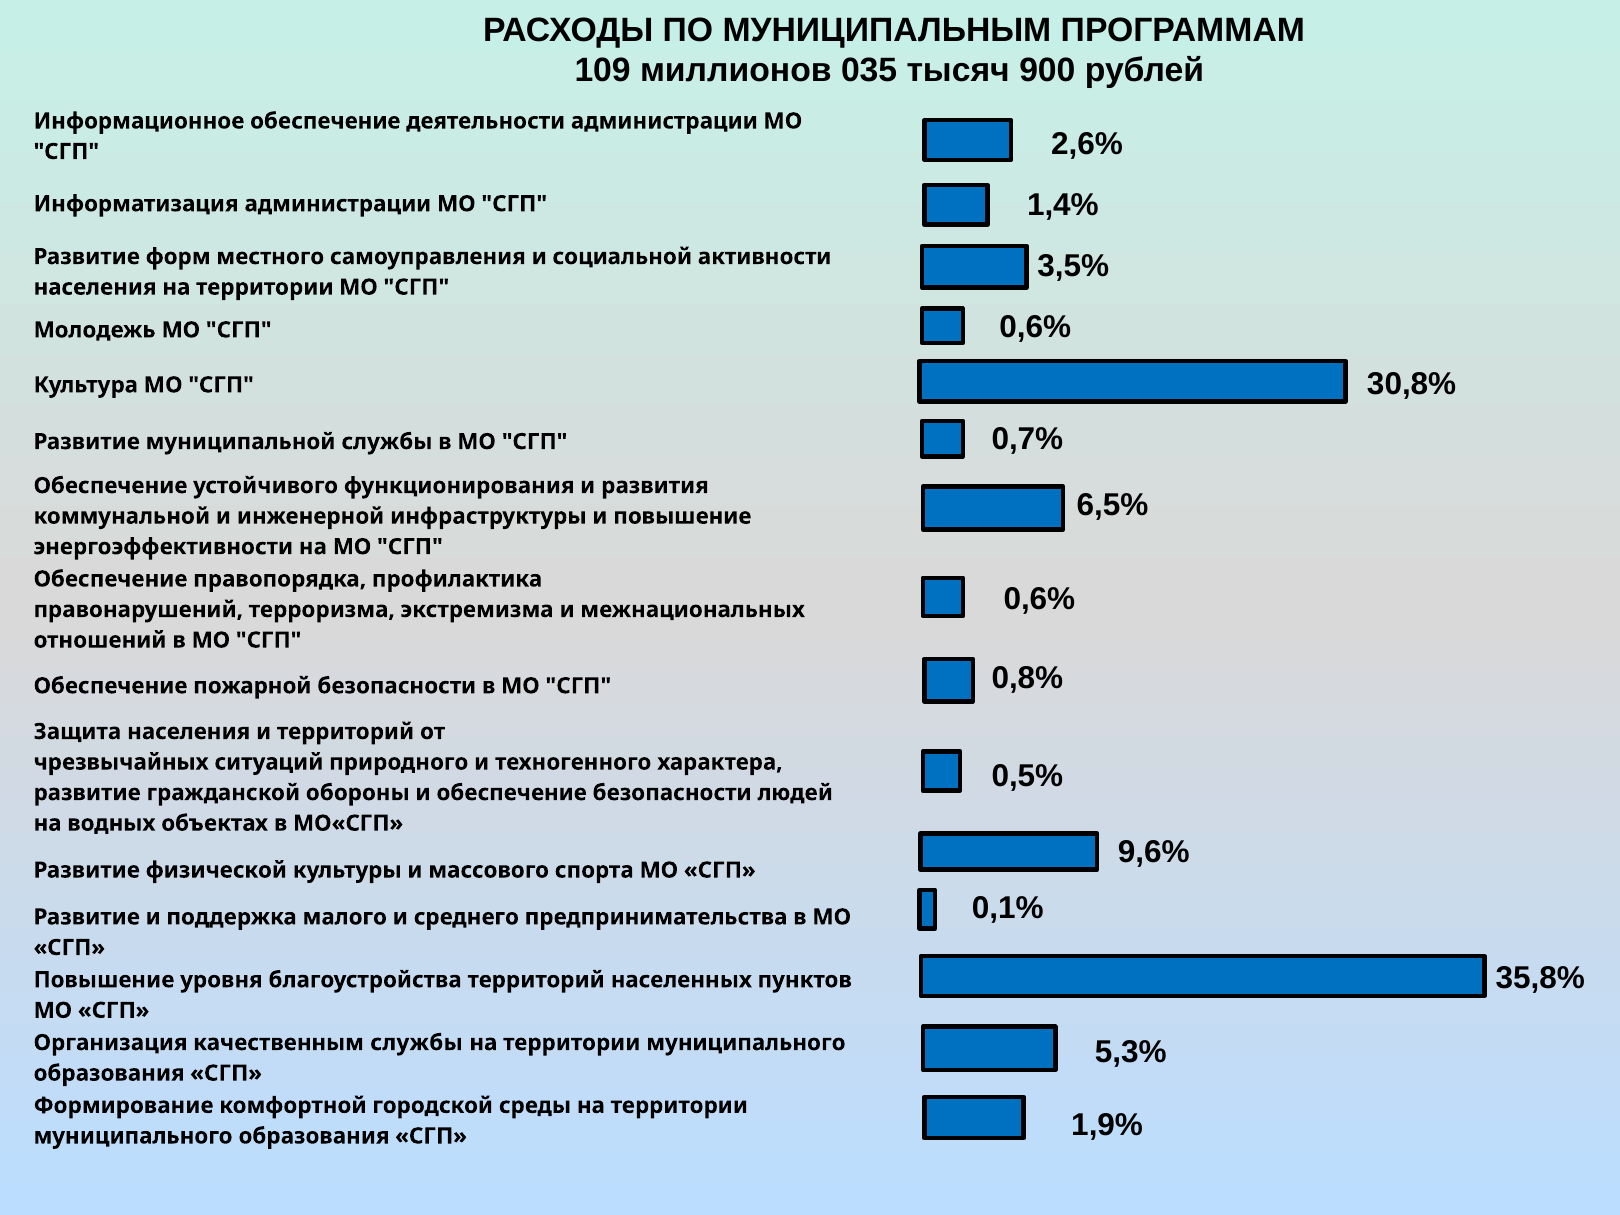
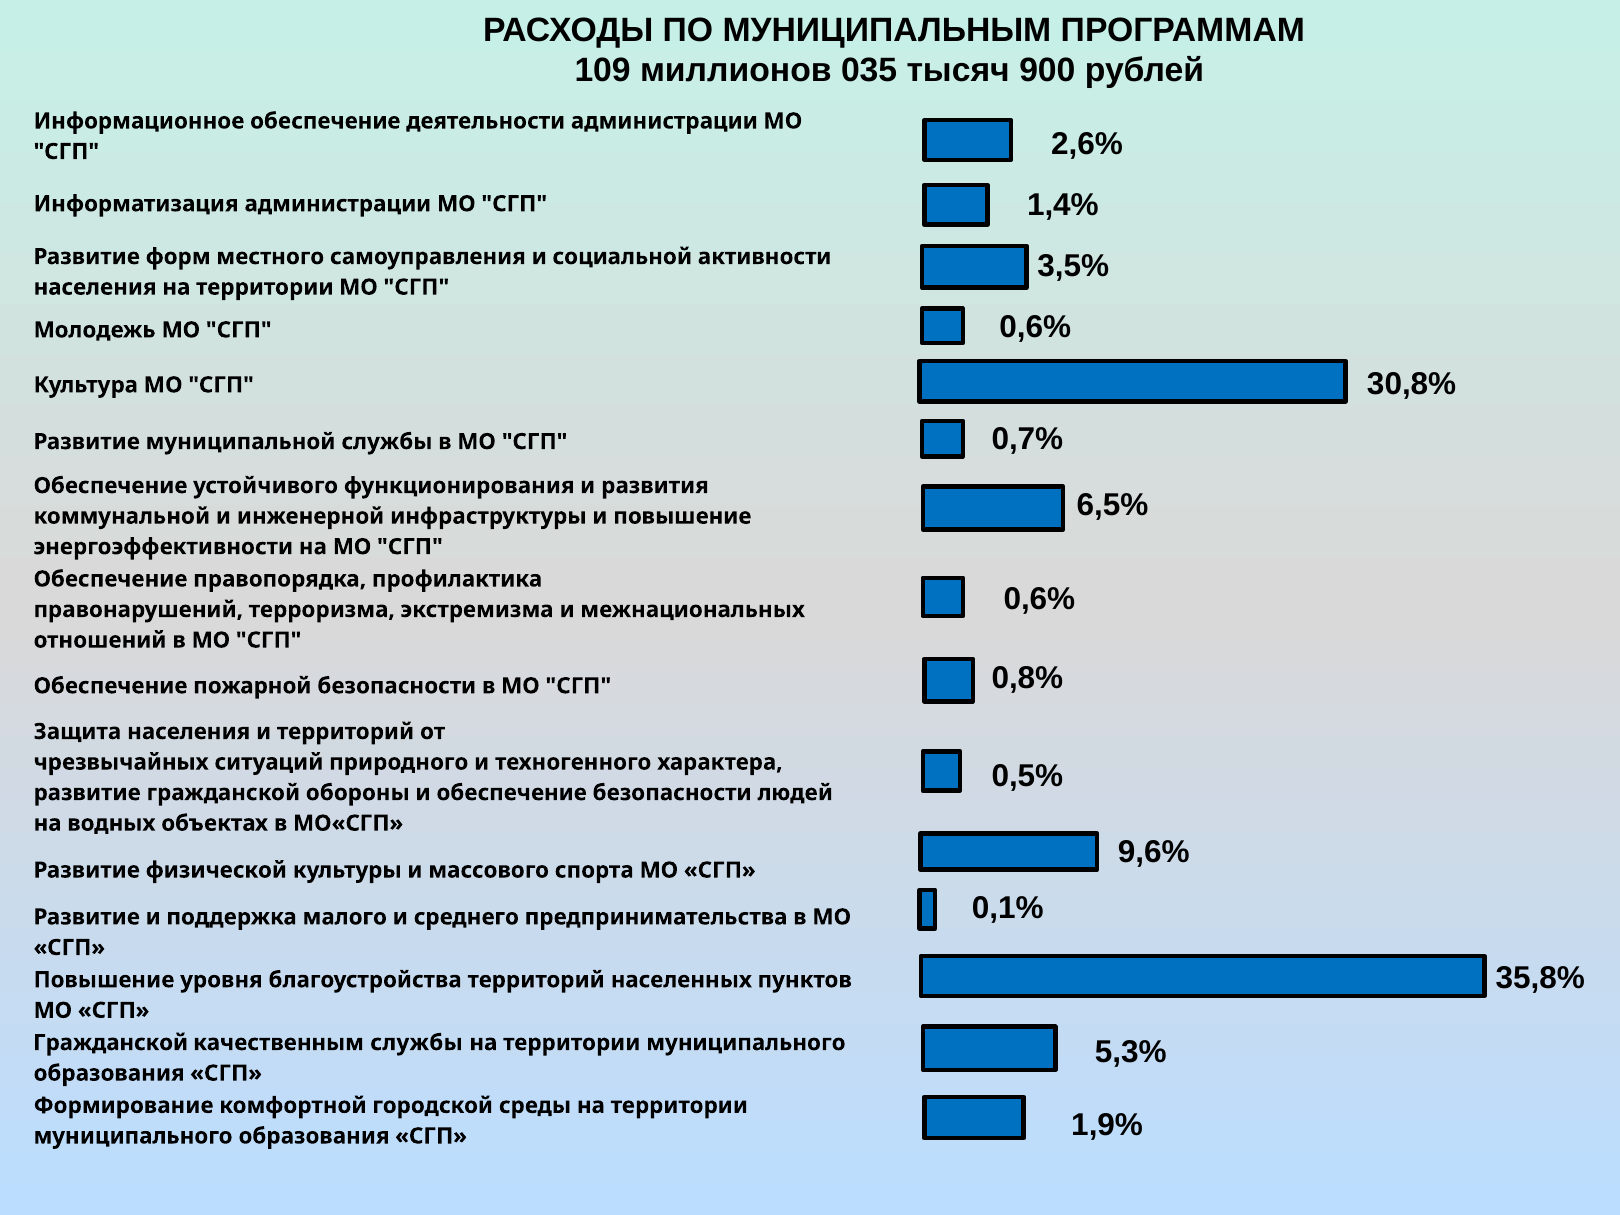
Организация: Организация -> Гражданской (111, 1043)
